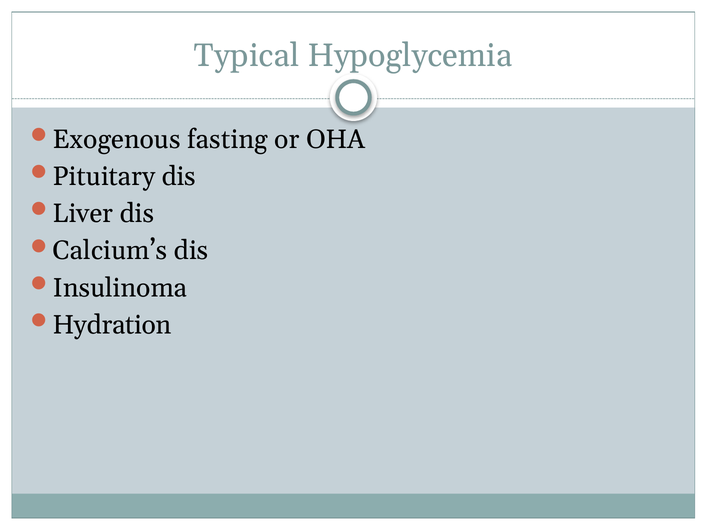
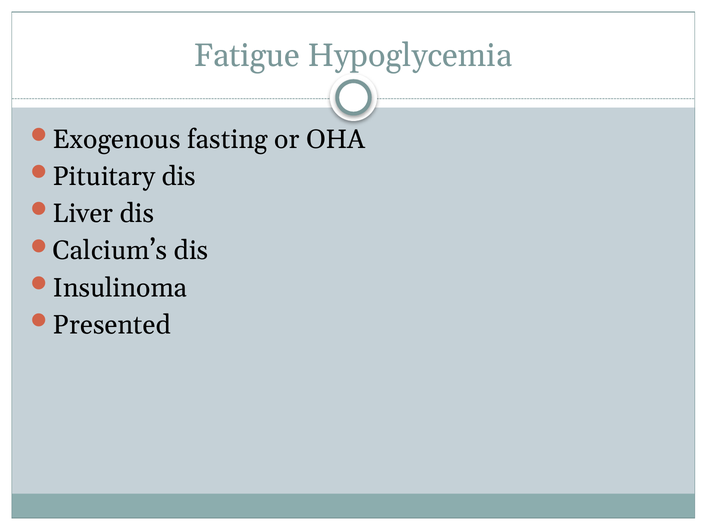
Typical: Typical -> Fatigue (247, 56)
Hydration: Hydration -> Presented (112, 325)
